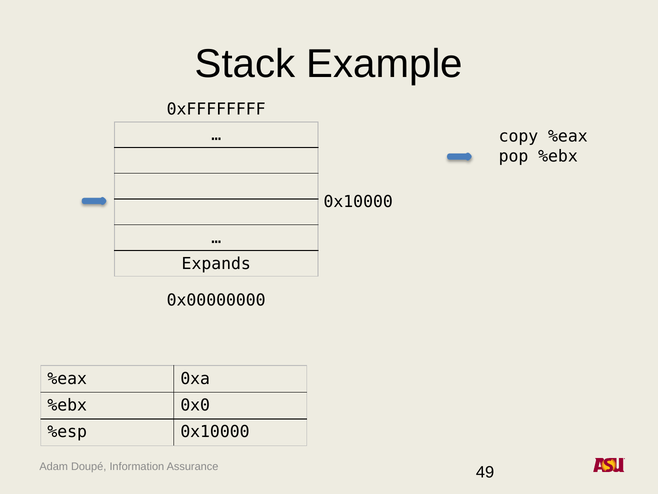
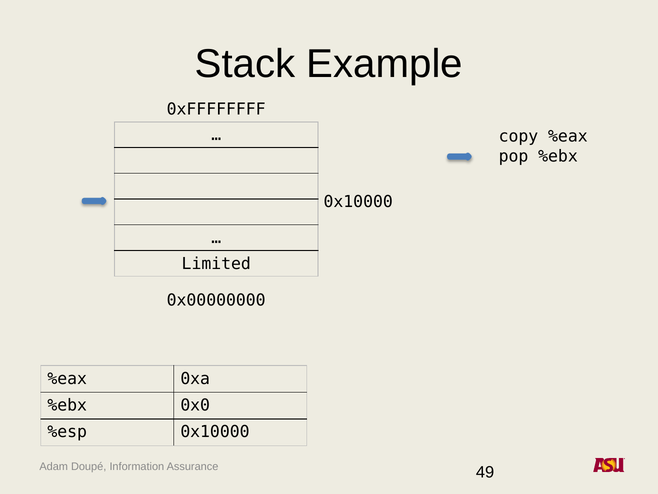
Expands: Expands -> Limited (216, 263)
